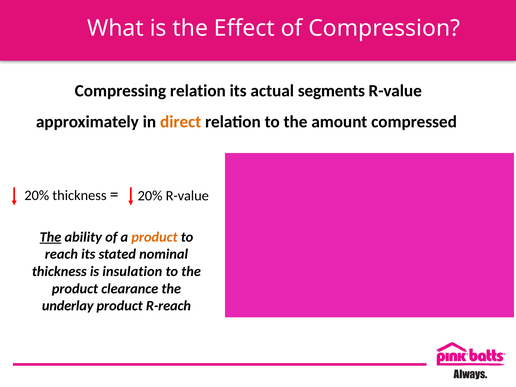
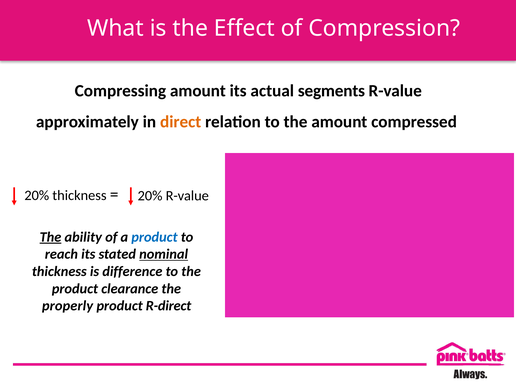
Compressing relation: relation -> amount (198, 91)
product colour: orange -> blue (154, 237)
nominal underline: none -> present (164, 254)
insulation: insulation -> difference (132, 271)
underlay: underlay -> properly (68, 306)
R-reach: R-reach -> R-direct (168, 306)
